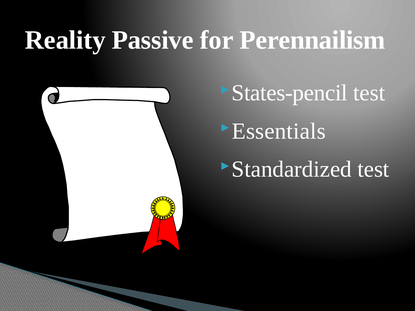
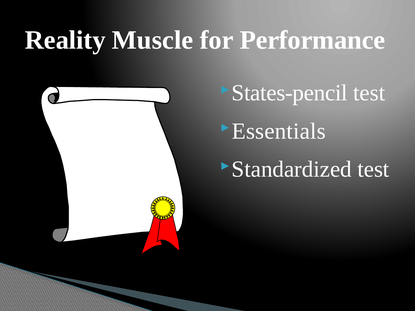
Passive: Passive -> Muscle (153, 40)
Perennailism: Perennailism -> Performance (312, 40)
